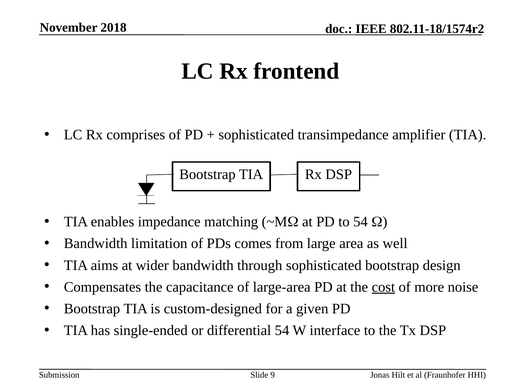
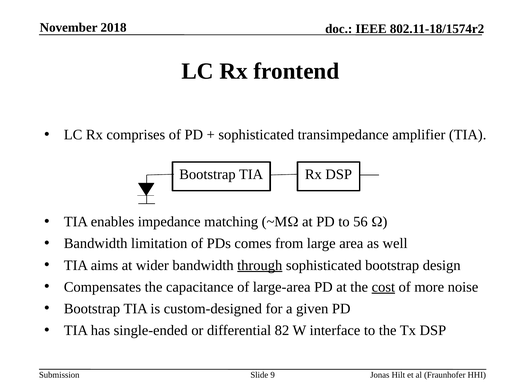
to 54: 54 -> 56 (360, 222)
through underline: none -> present (260, 265)
differential 54: 54 -> 82 (282, 330)
